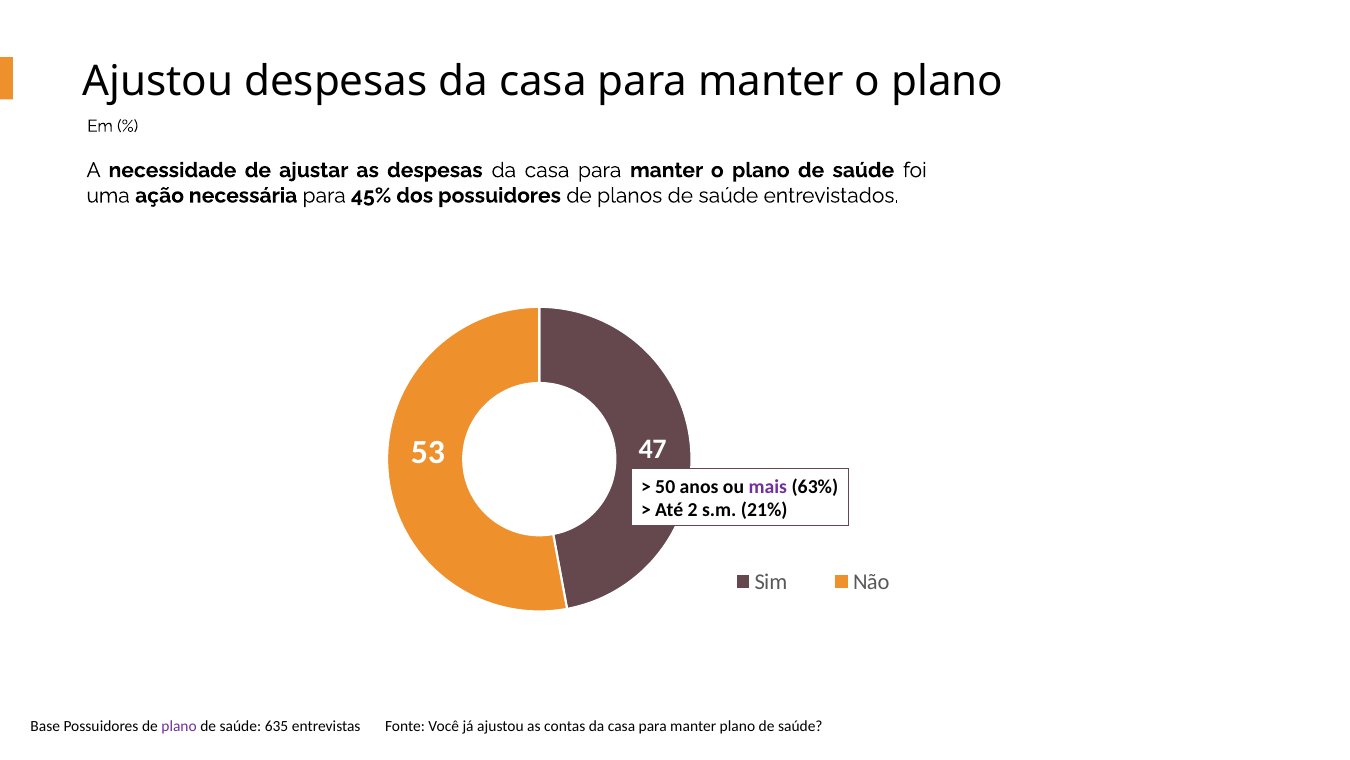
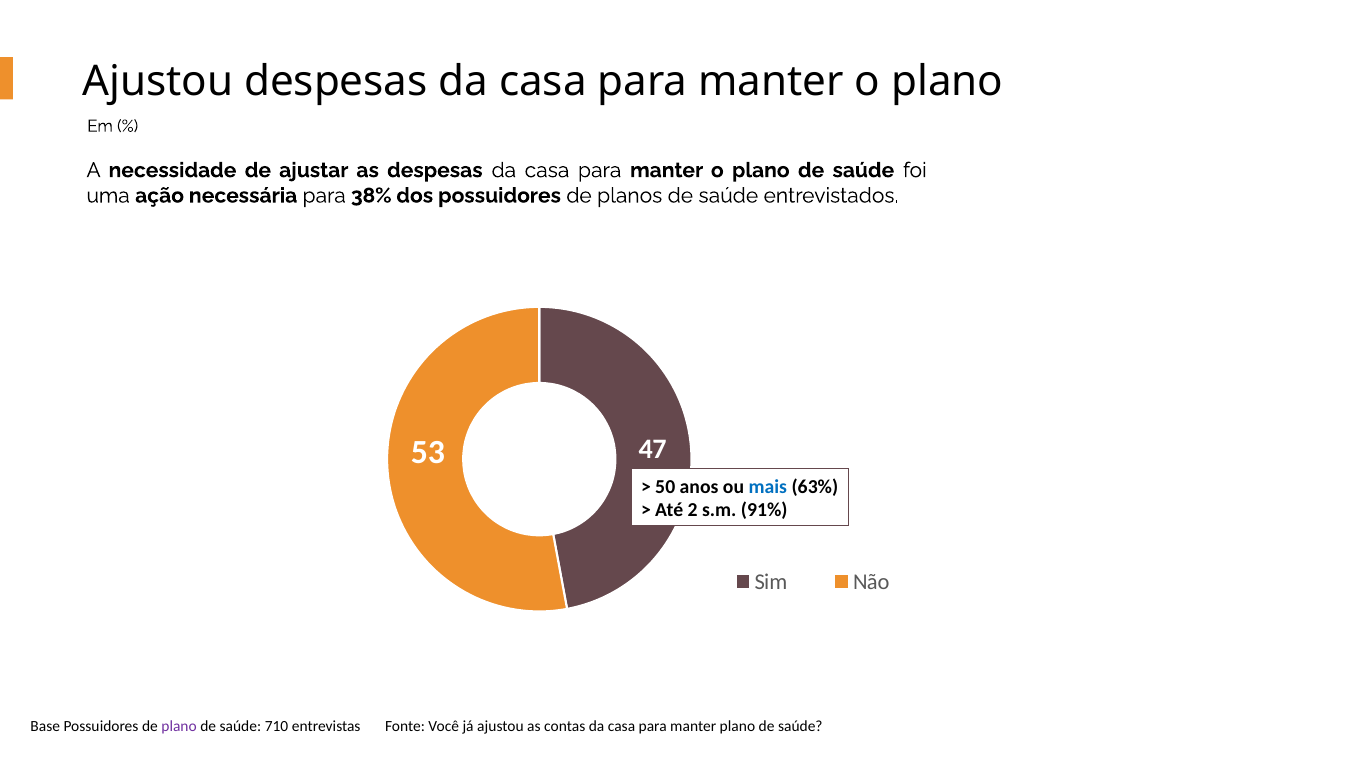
45%: 45% -> 38% (371, 195)
mais colour: purple -> blue (768, 486)
21%: 21% -> 91% (764, 510)
635: 635 -> 710 (277, 726)
